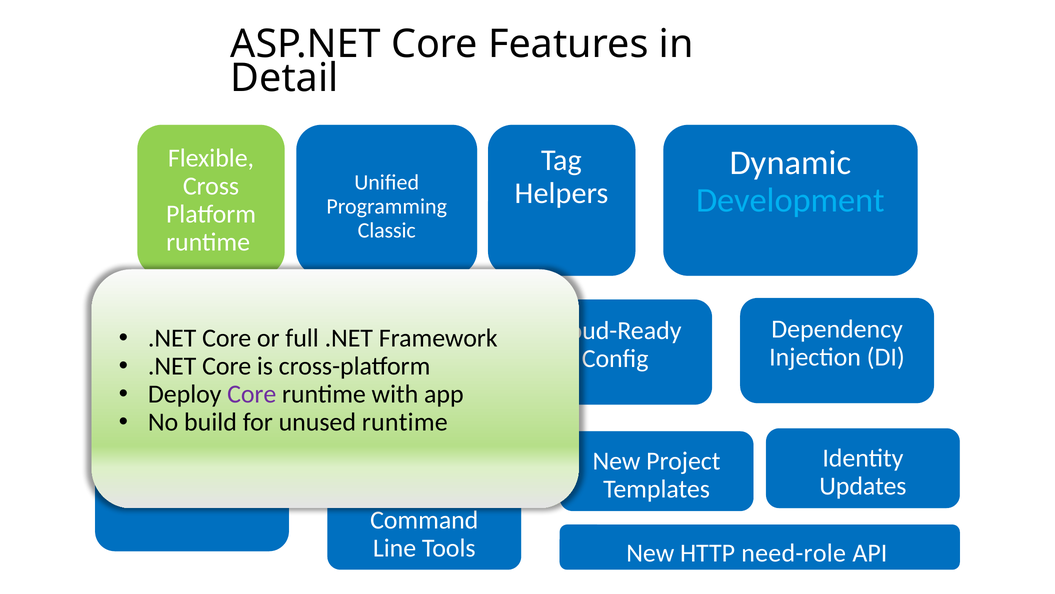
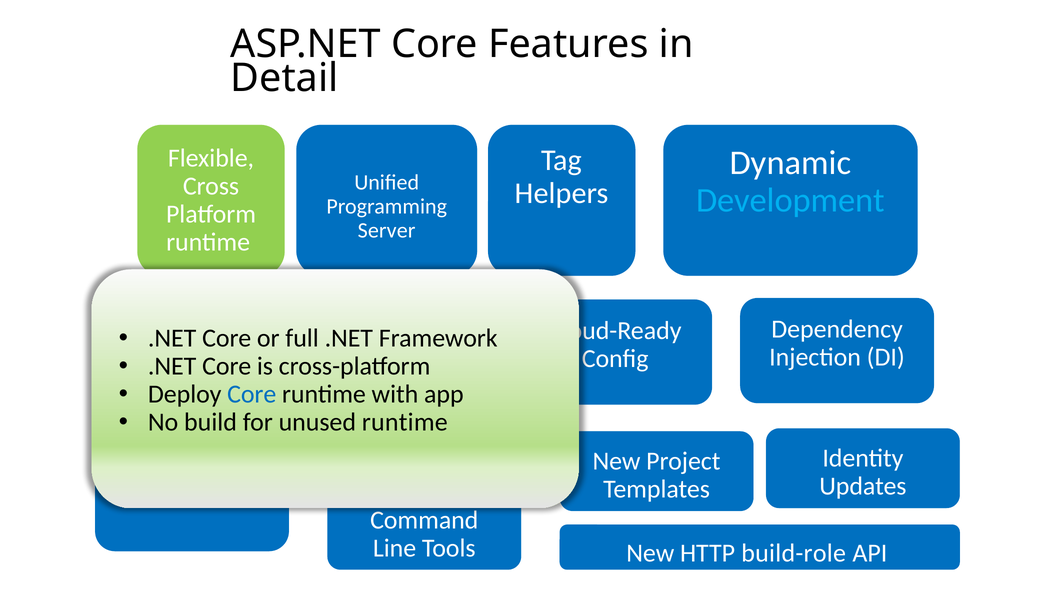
Classic: Classic -> Server (387, 230)
Core colour: purple -> blue (252, 394)
need-role: need-role -> build-role (794, 552)
